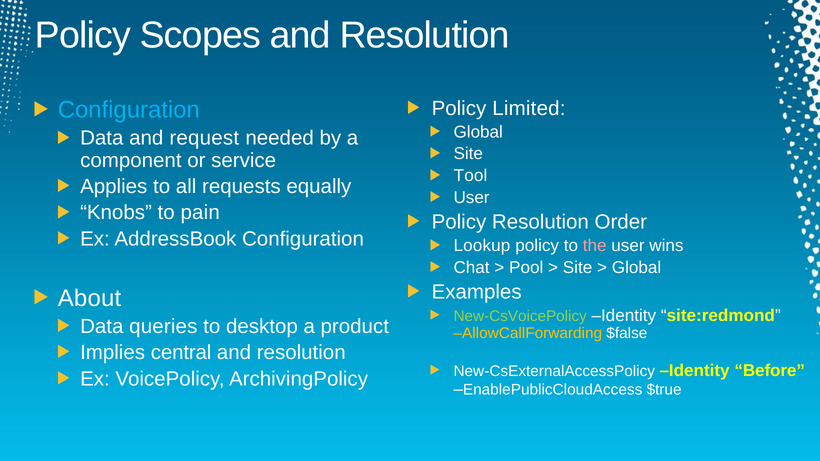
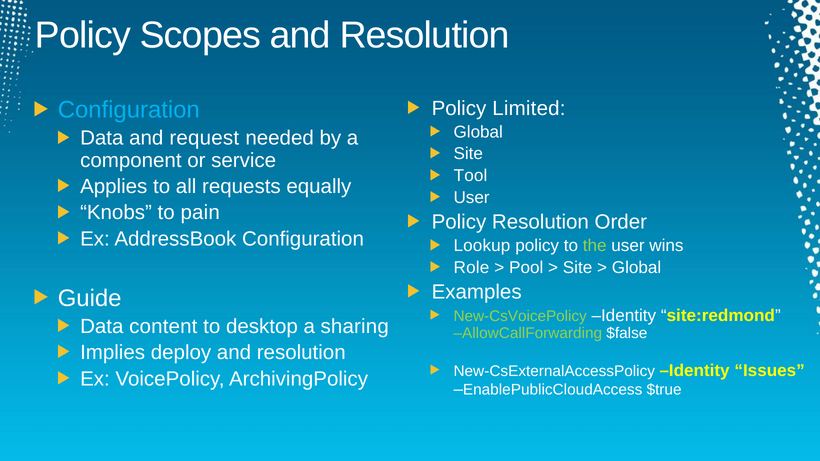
the colour: pink -> light green (595, 246)
Chat: Chat -> Role (471, 268)
About: About -> Guide (90, 299)
queries: queries -> content (163, 327)
product: product -> sharing (355, 327)
AllowCallForwarding colour: yellow -> light green (528, 333)
central: central -> deploy (181, 353)
Before: Before -> Issues (770, 371)
